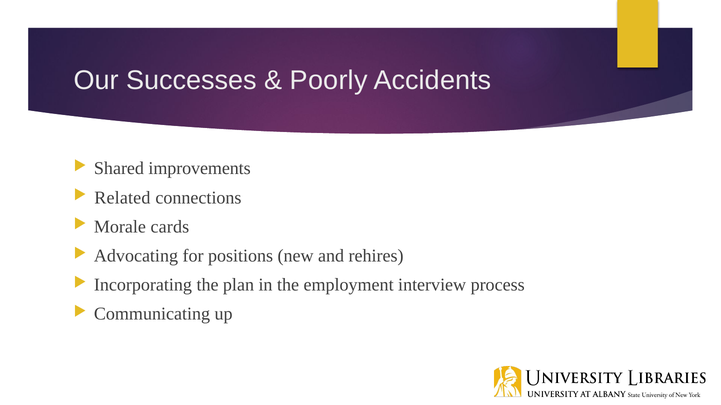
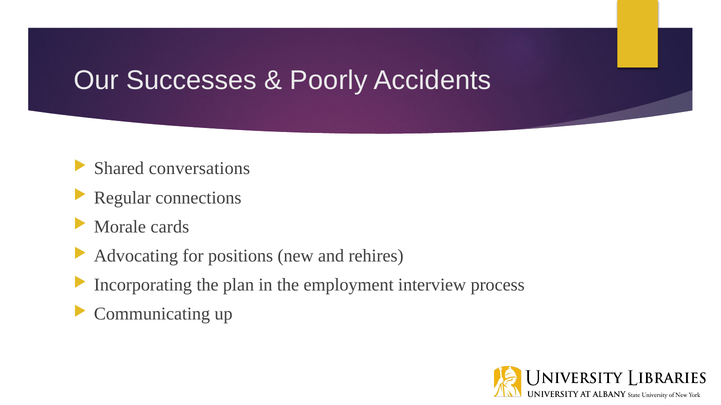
improvements: improvements -> conversations (199, 169)
Related: Related -> Regular (122, 198)
